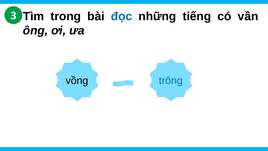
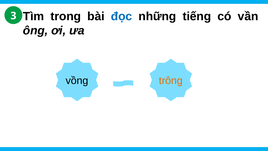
trông colour: blue -> orange (171, 81)
